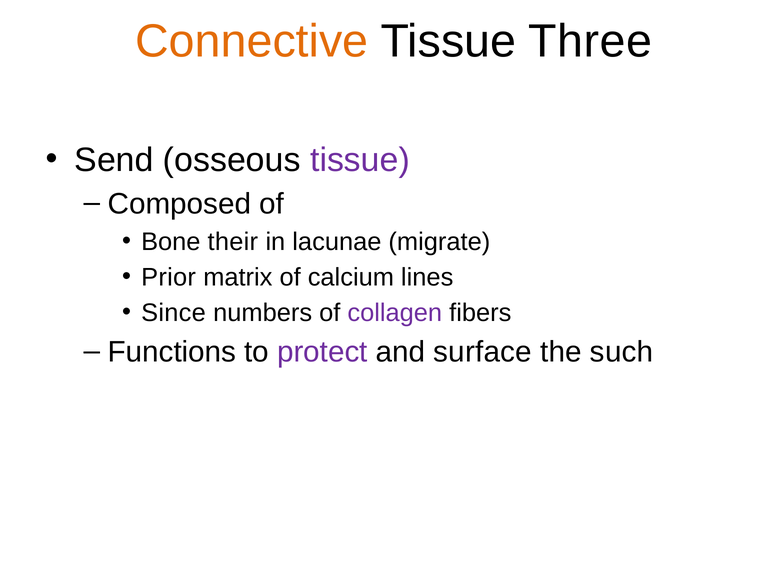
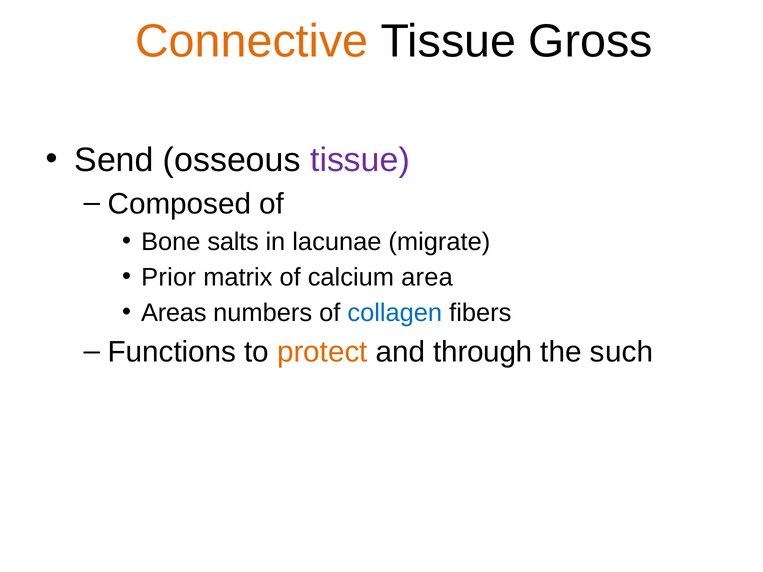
Three: Three -> Gross (590, 41)
their: their -> salts (233, 242)
lines: lines -> area (427, 277)
Since: Since -> Areas (174, 313)
collagen colour: purple -> blue (395, 313)
protect colour: purple -> orange (322, 352)
surface: surface -> through (483, 352)
